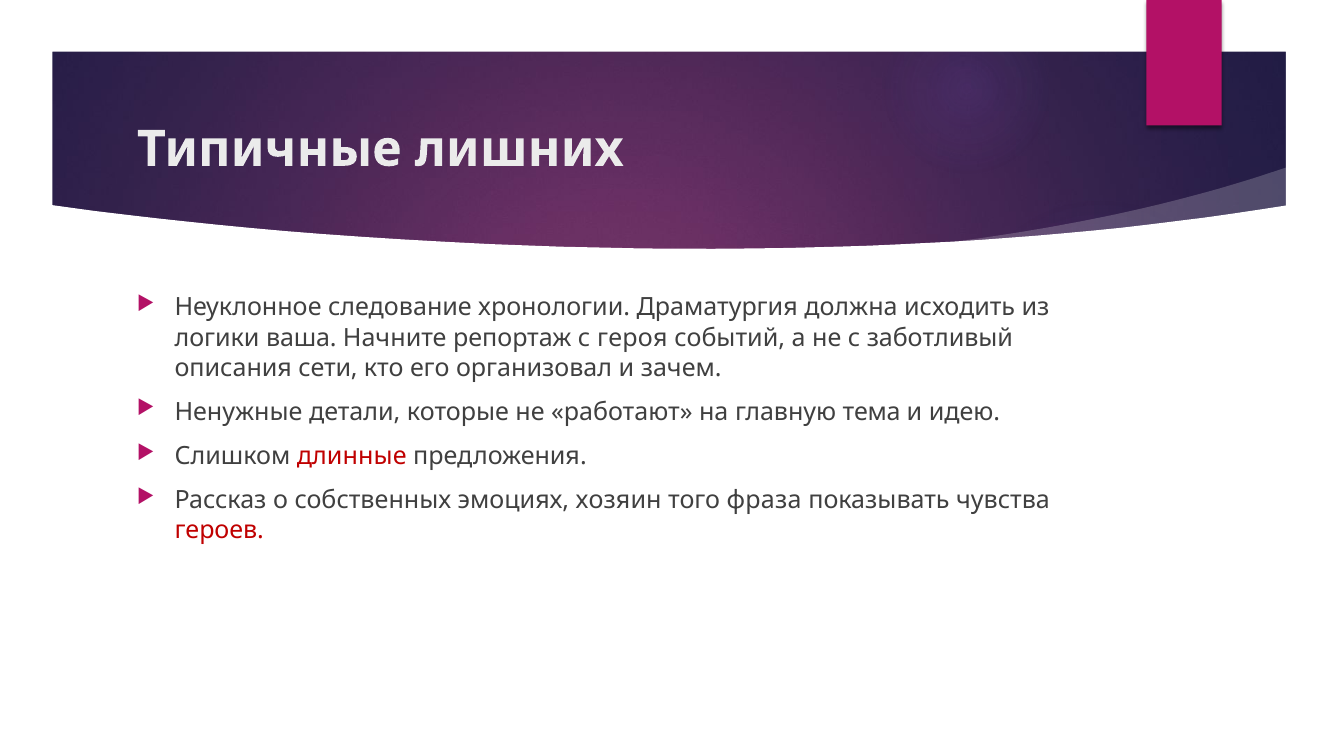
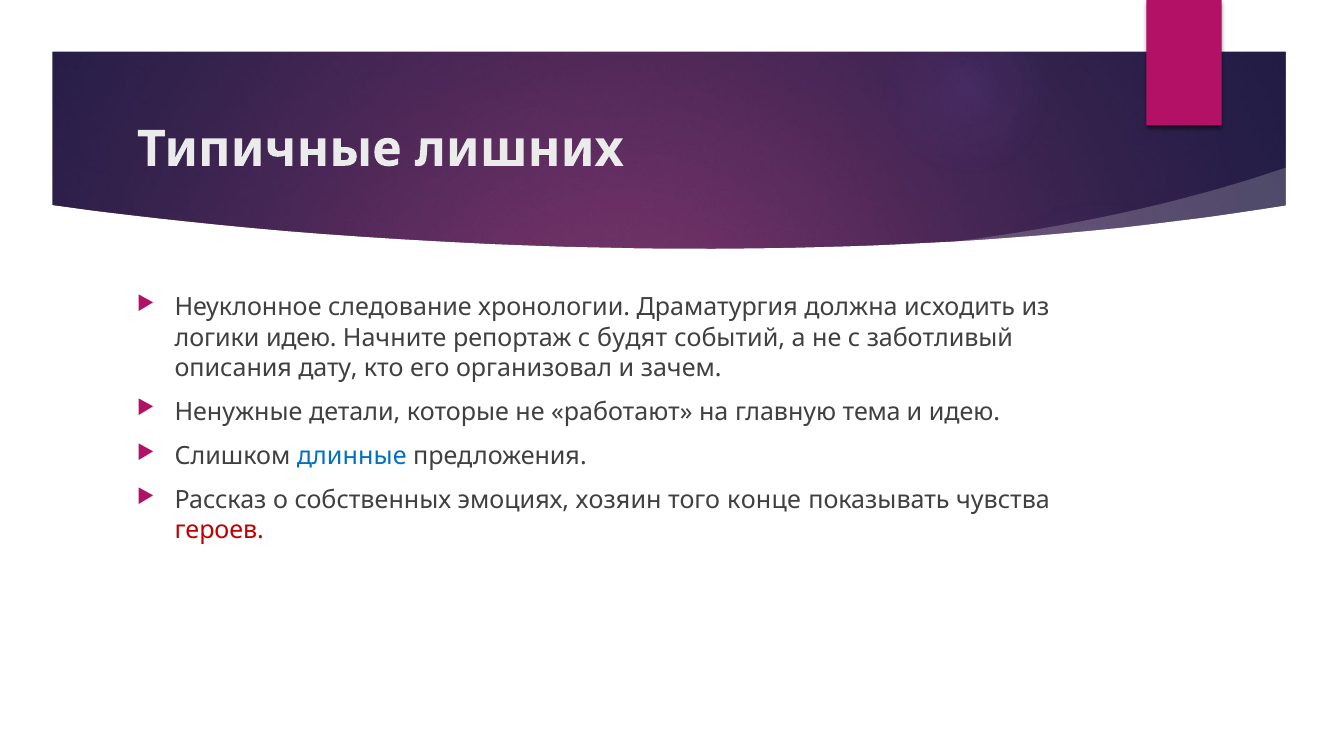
логики ваша: ваша -> идею (301, 338)
героя: героя -> будят (632, 338)
сети: сети -> дату (328, 368)
длинные colour: red -> blue (352, 456)
фраза: фраза -> конце (764, 500)
